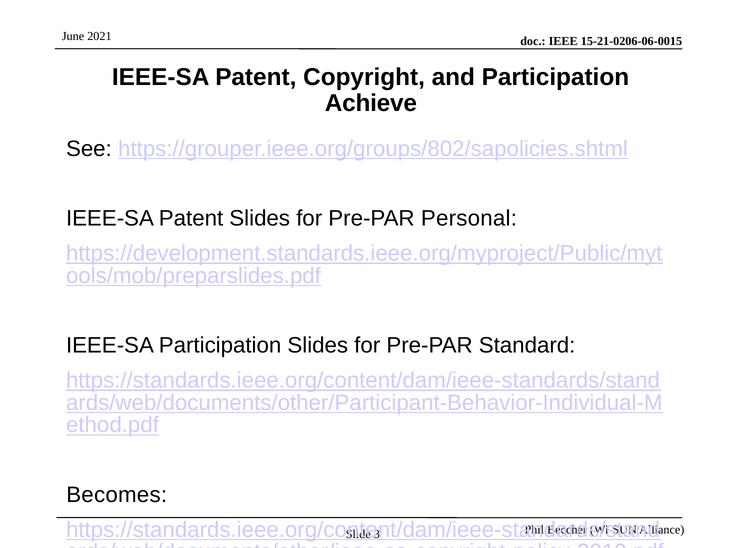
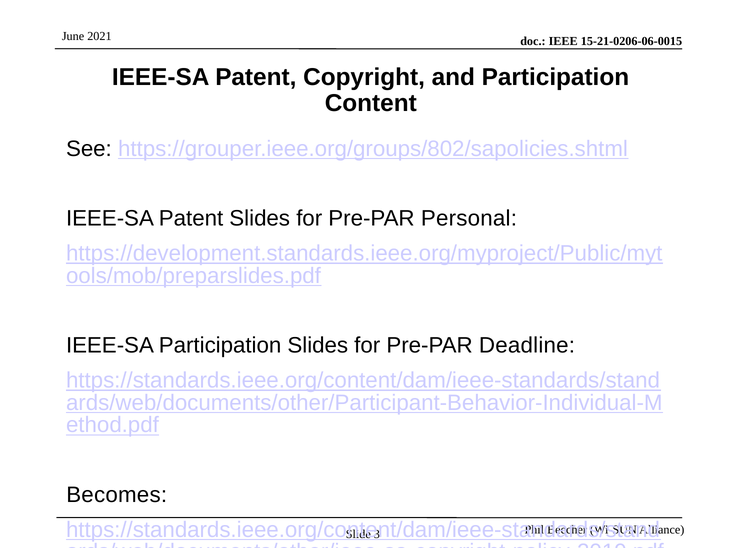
Achieve: Achieve -> Content (371, 103)
Standard: Standard -> Deadline (527, 346)
